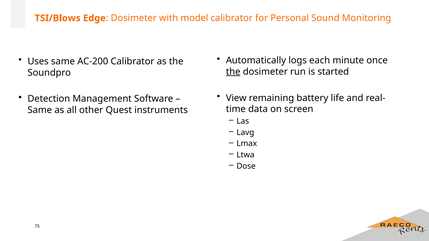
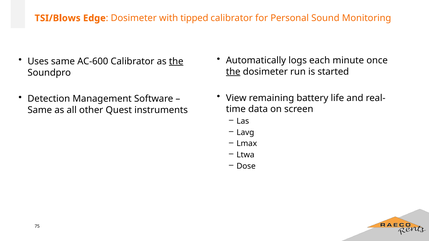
model: model -> tipped (194, 18)
AC-200: AC-200 -> AC-600 (93, 61)
the underline: none -> present (176, 61)
